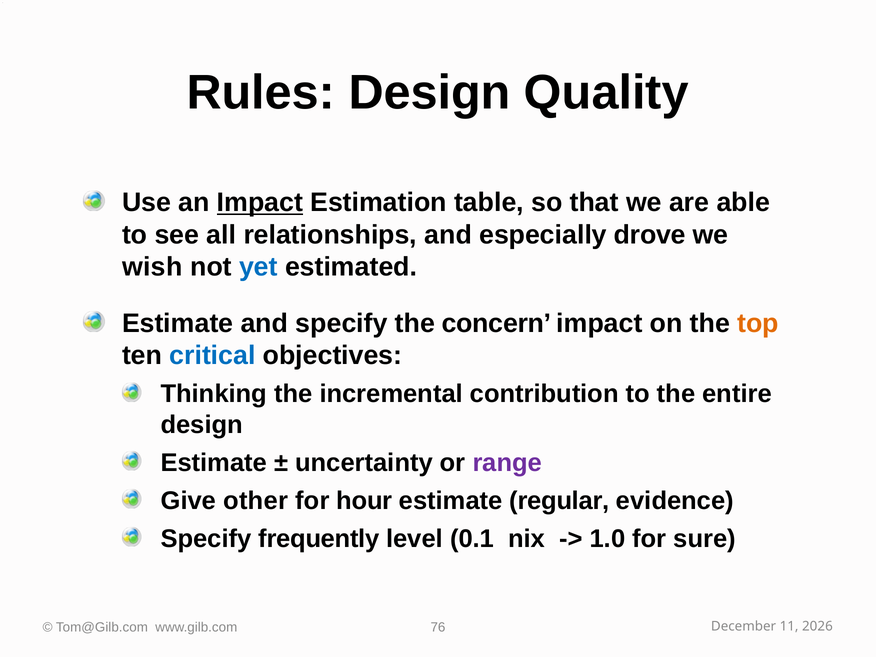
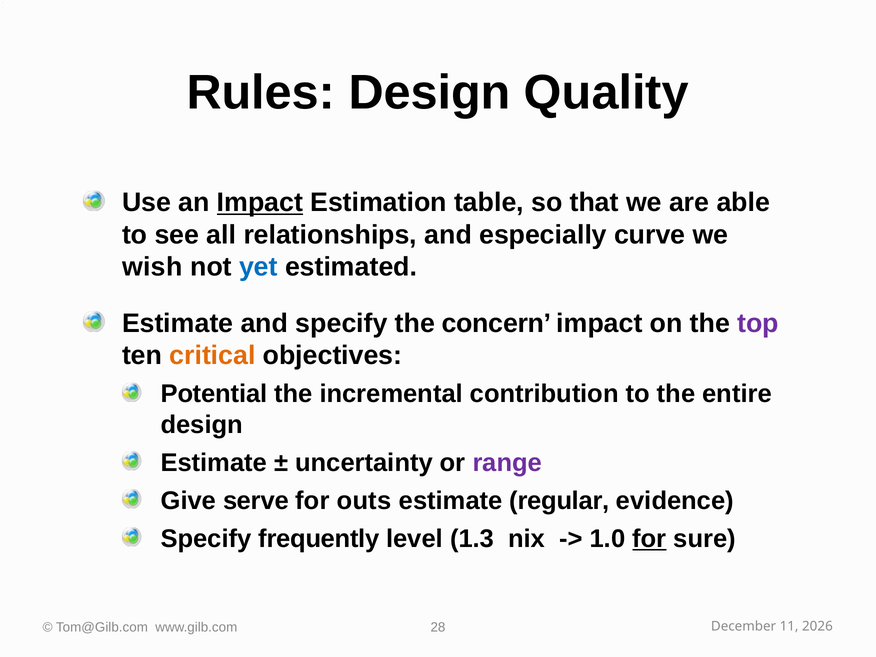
drove: drove -> curve (650, 235)
top colour: orange -> purple (758, 323)
critical colour: blue -> orange (212, 355)
Thinking: Thinking -> Potential (214, 394)
other: other -> serve (256, 501)
hour: hour -> outs (364, 501)
0.1: 0.1 -> 1.3 (472, 539)
for underline: none -> present (649, 539)
76: 76 -> 28 (438, 627)
